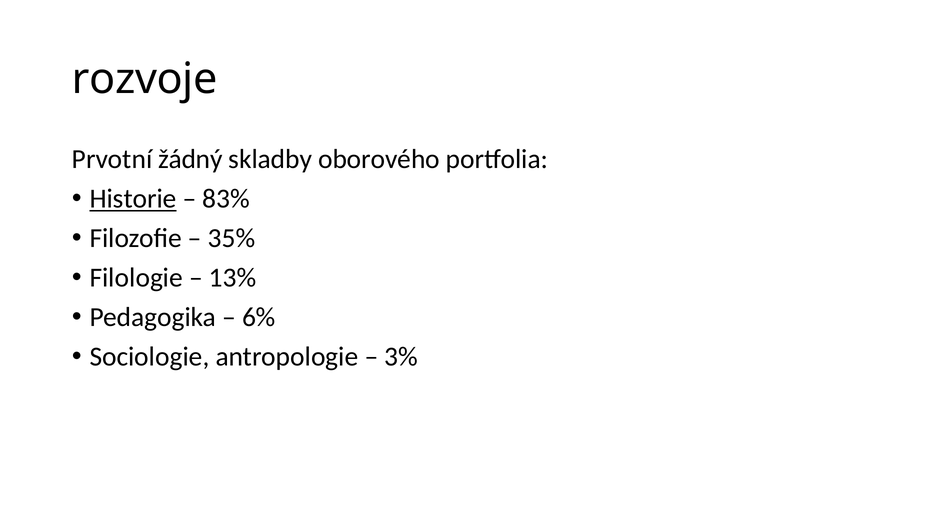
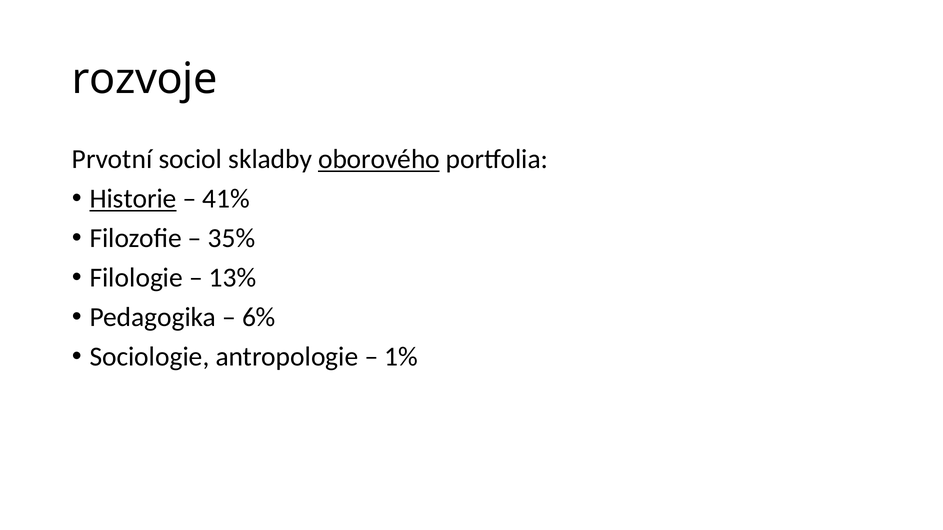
žádný: žádný -> sociol (190, 159)
oborového underline: none -> present (379, 159)
83%: 83% -> 41% (226, 199)
3%: 3% -> 1% (401, 357)
